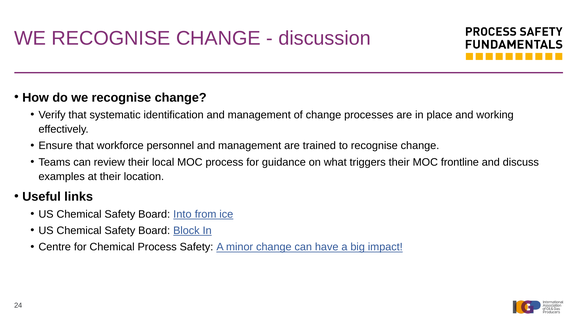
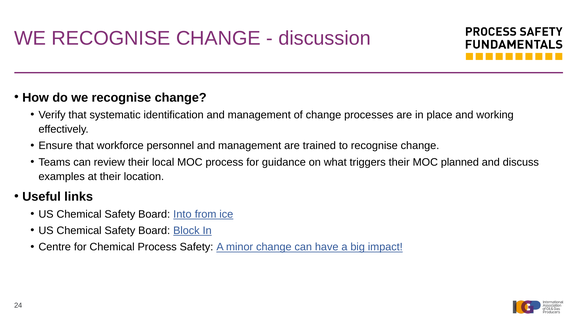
frontline: frontline -> planned (460, 163)
